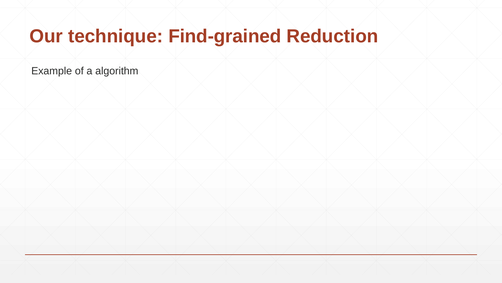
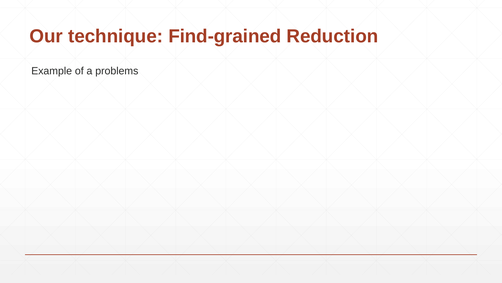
algorithm: algorithm -> problems (117, 71)
